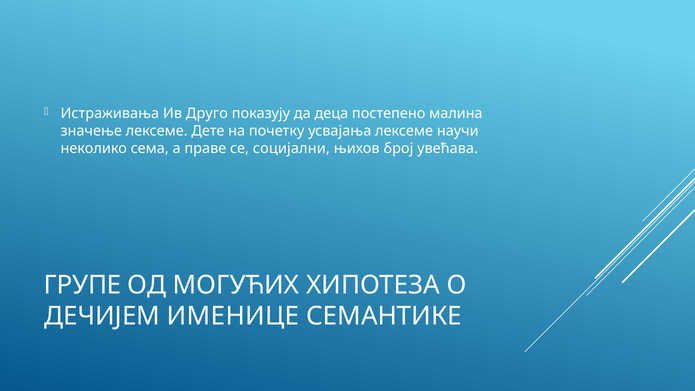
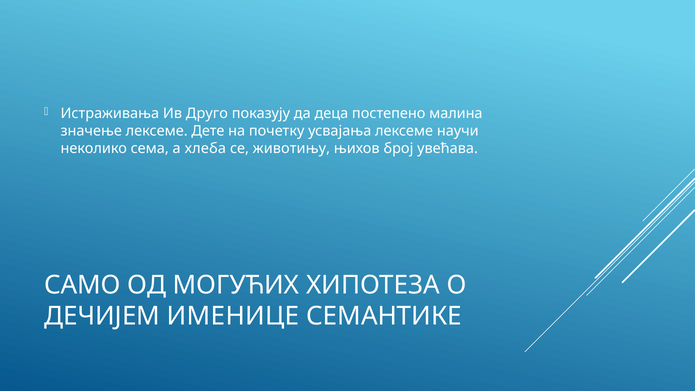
праве: праве -> хлеба (205, 148)
социјални: социјални -> животињу (291, 148)
ГРУПЕ: ГРУПЕ -> САМО (83, 285)
